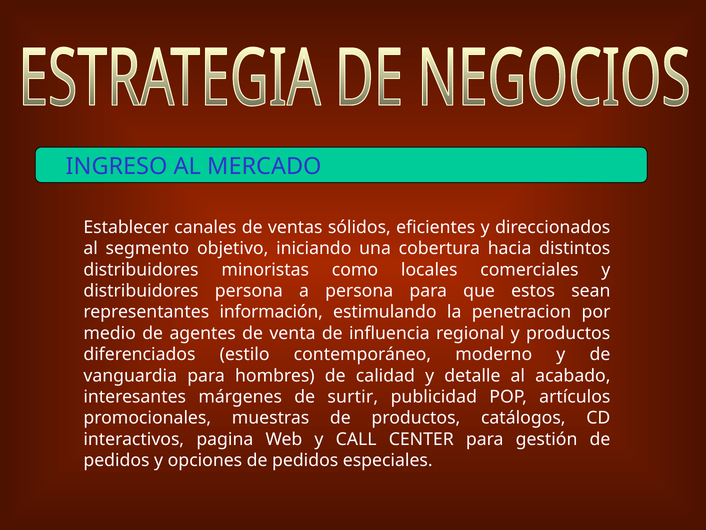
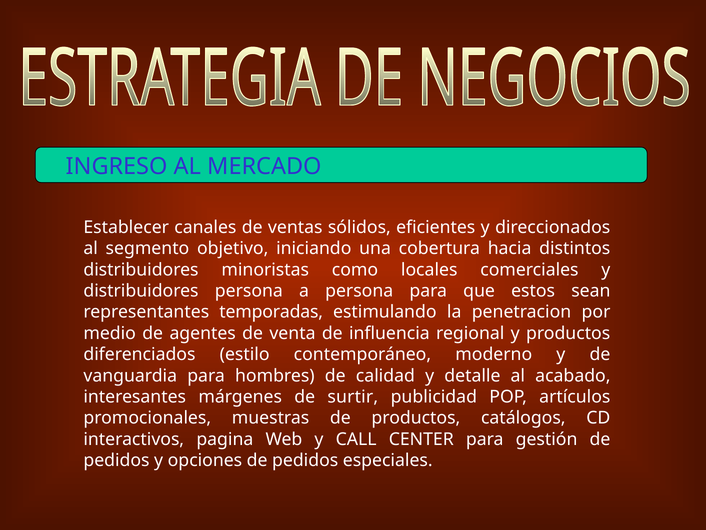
información: información -> temporadas (271, 312)
